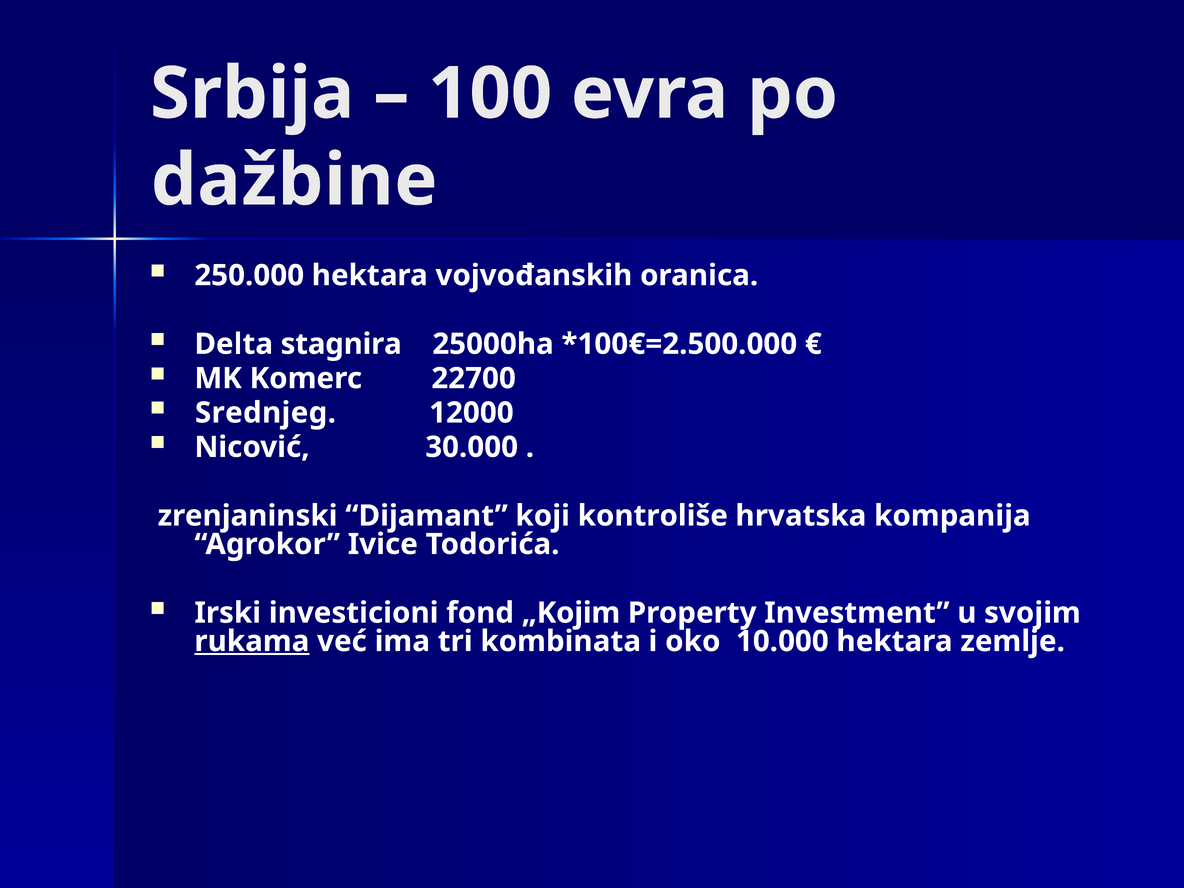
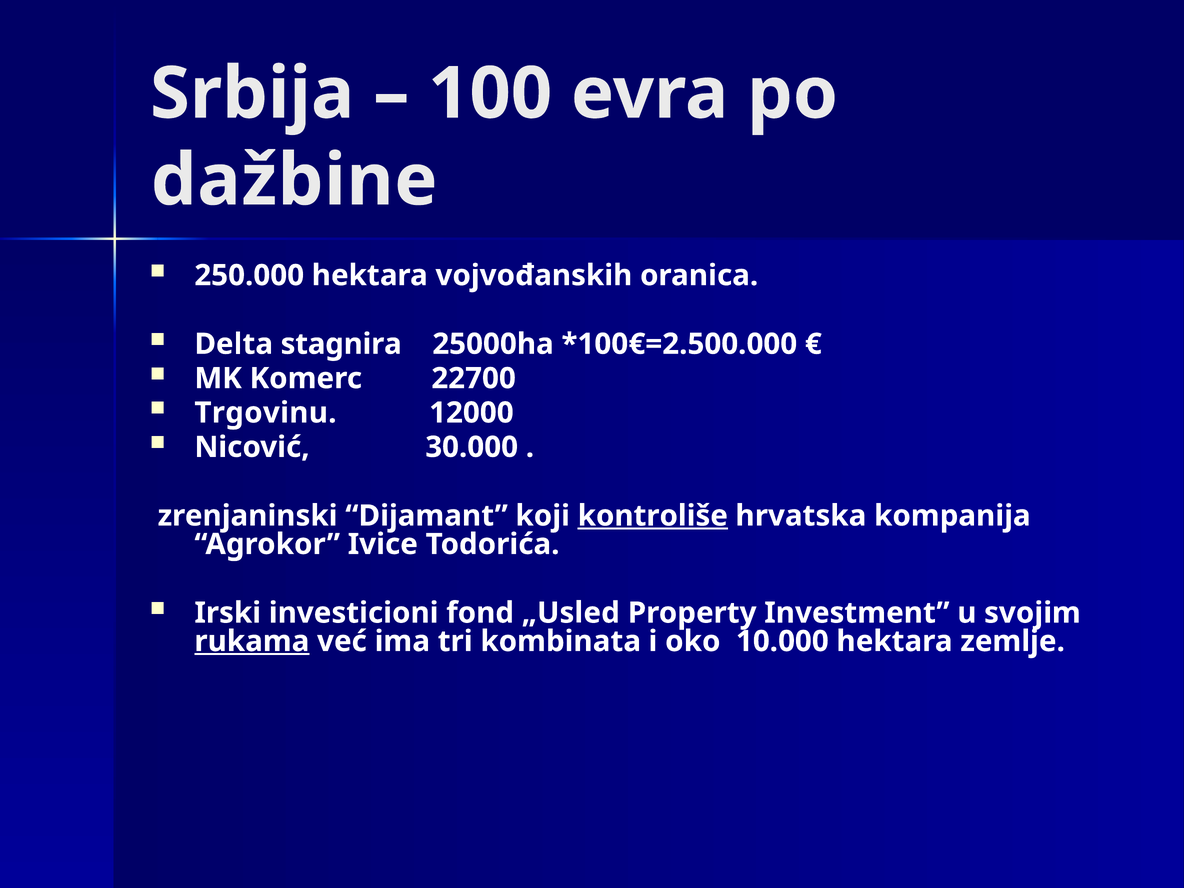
Srednjeg: Srednjeg -> Trgovinu (265, 413)
kontroliše underline: none -> present (653, 516)
„Kojim: „Kojim -> „Usled (571, 613)
